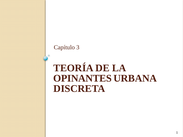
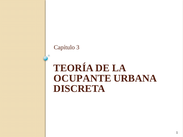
OPINANTES: OPINANTES -> OCUPANTE (82, 78)
